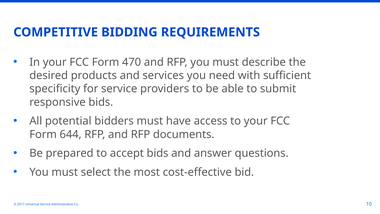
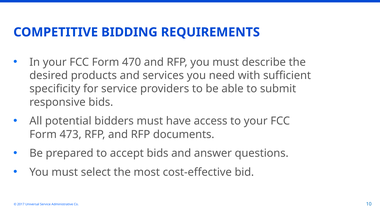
644: 644 -> 473 (71, 134)
